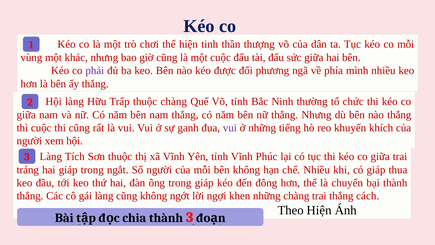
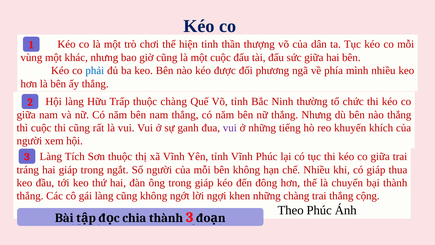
phải colour: purple -> blue (95, 71)
cách: cách -> cộng (368, 196)
Theo Hiện: Hiện -> Phúc (319, 210)
